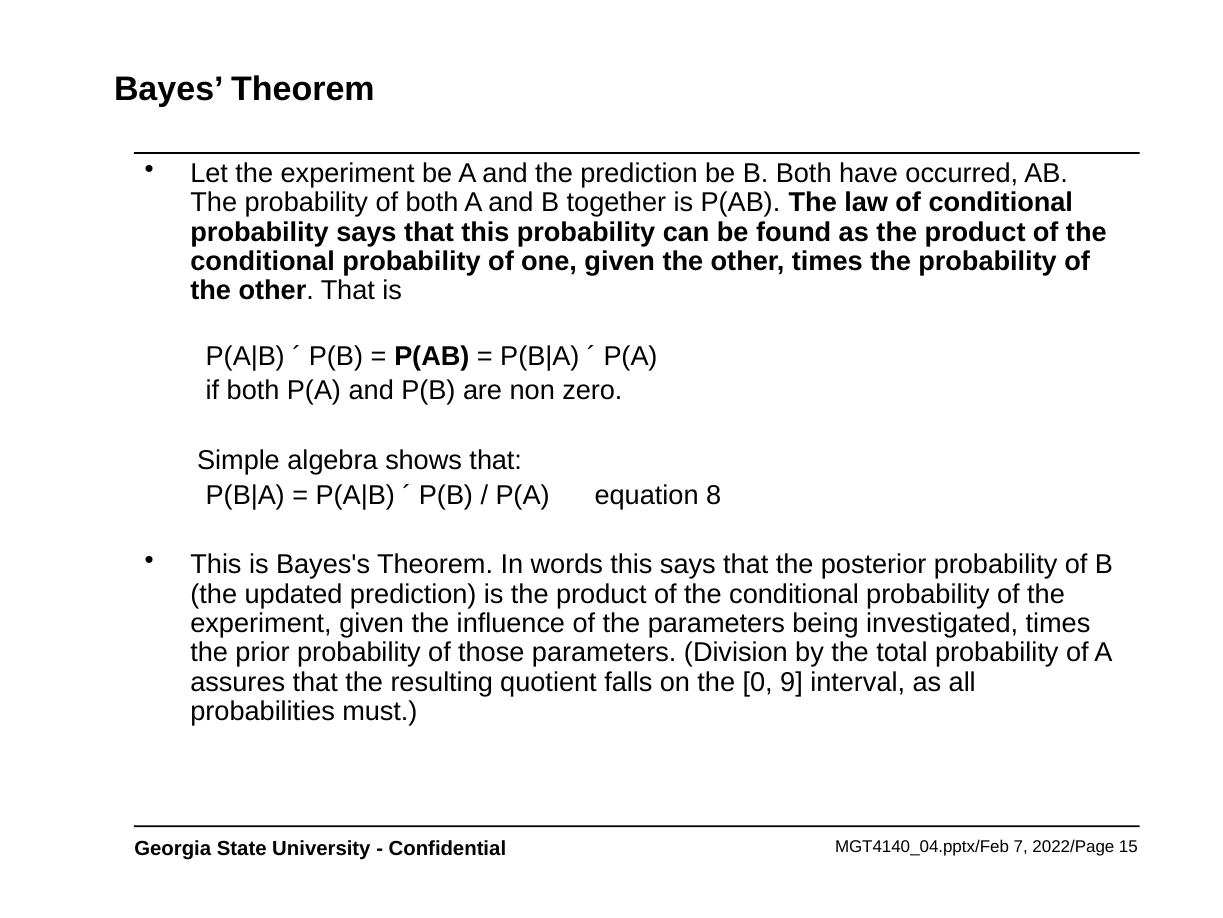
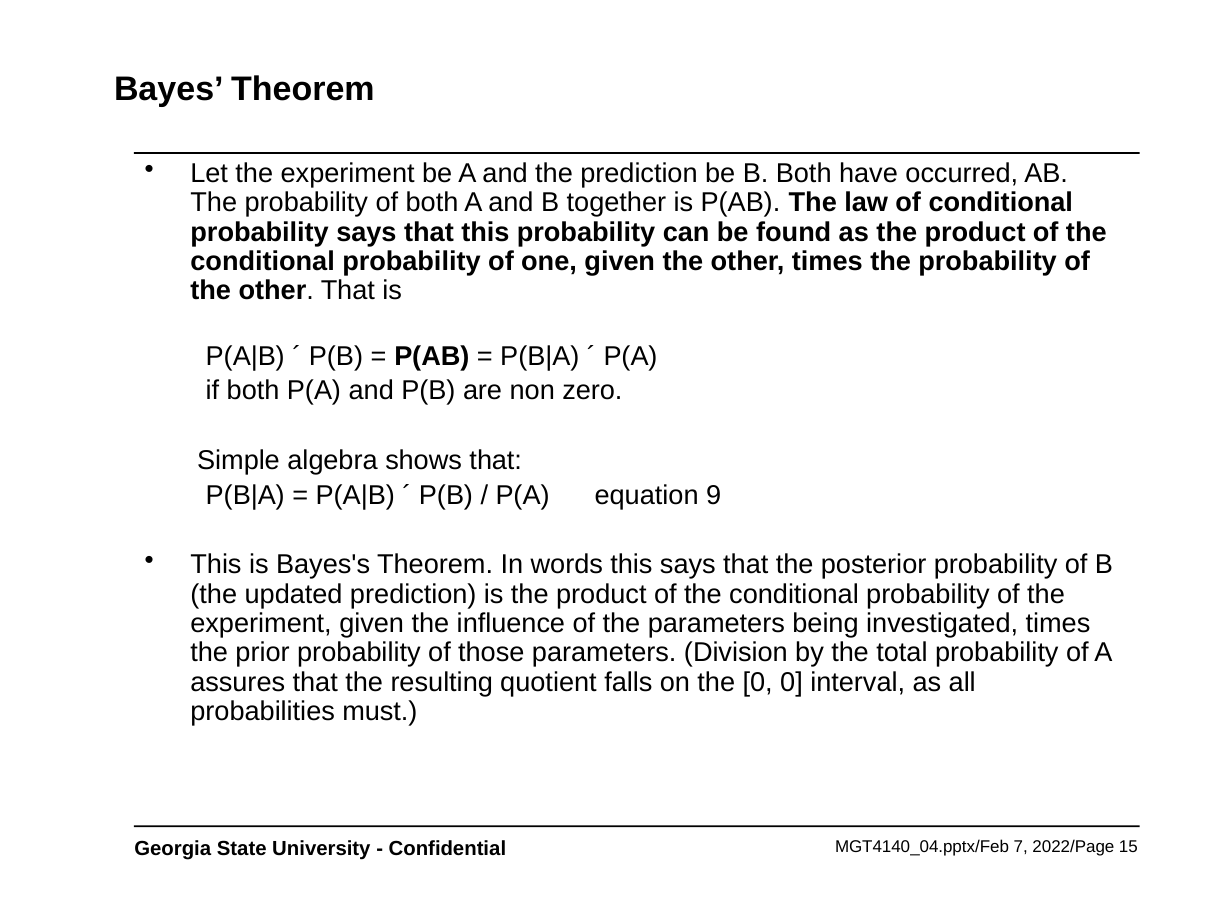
8: 8 -> 9 (714, 495)
0 9: 9 -> 0 (792, 682)
